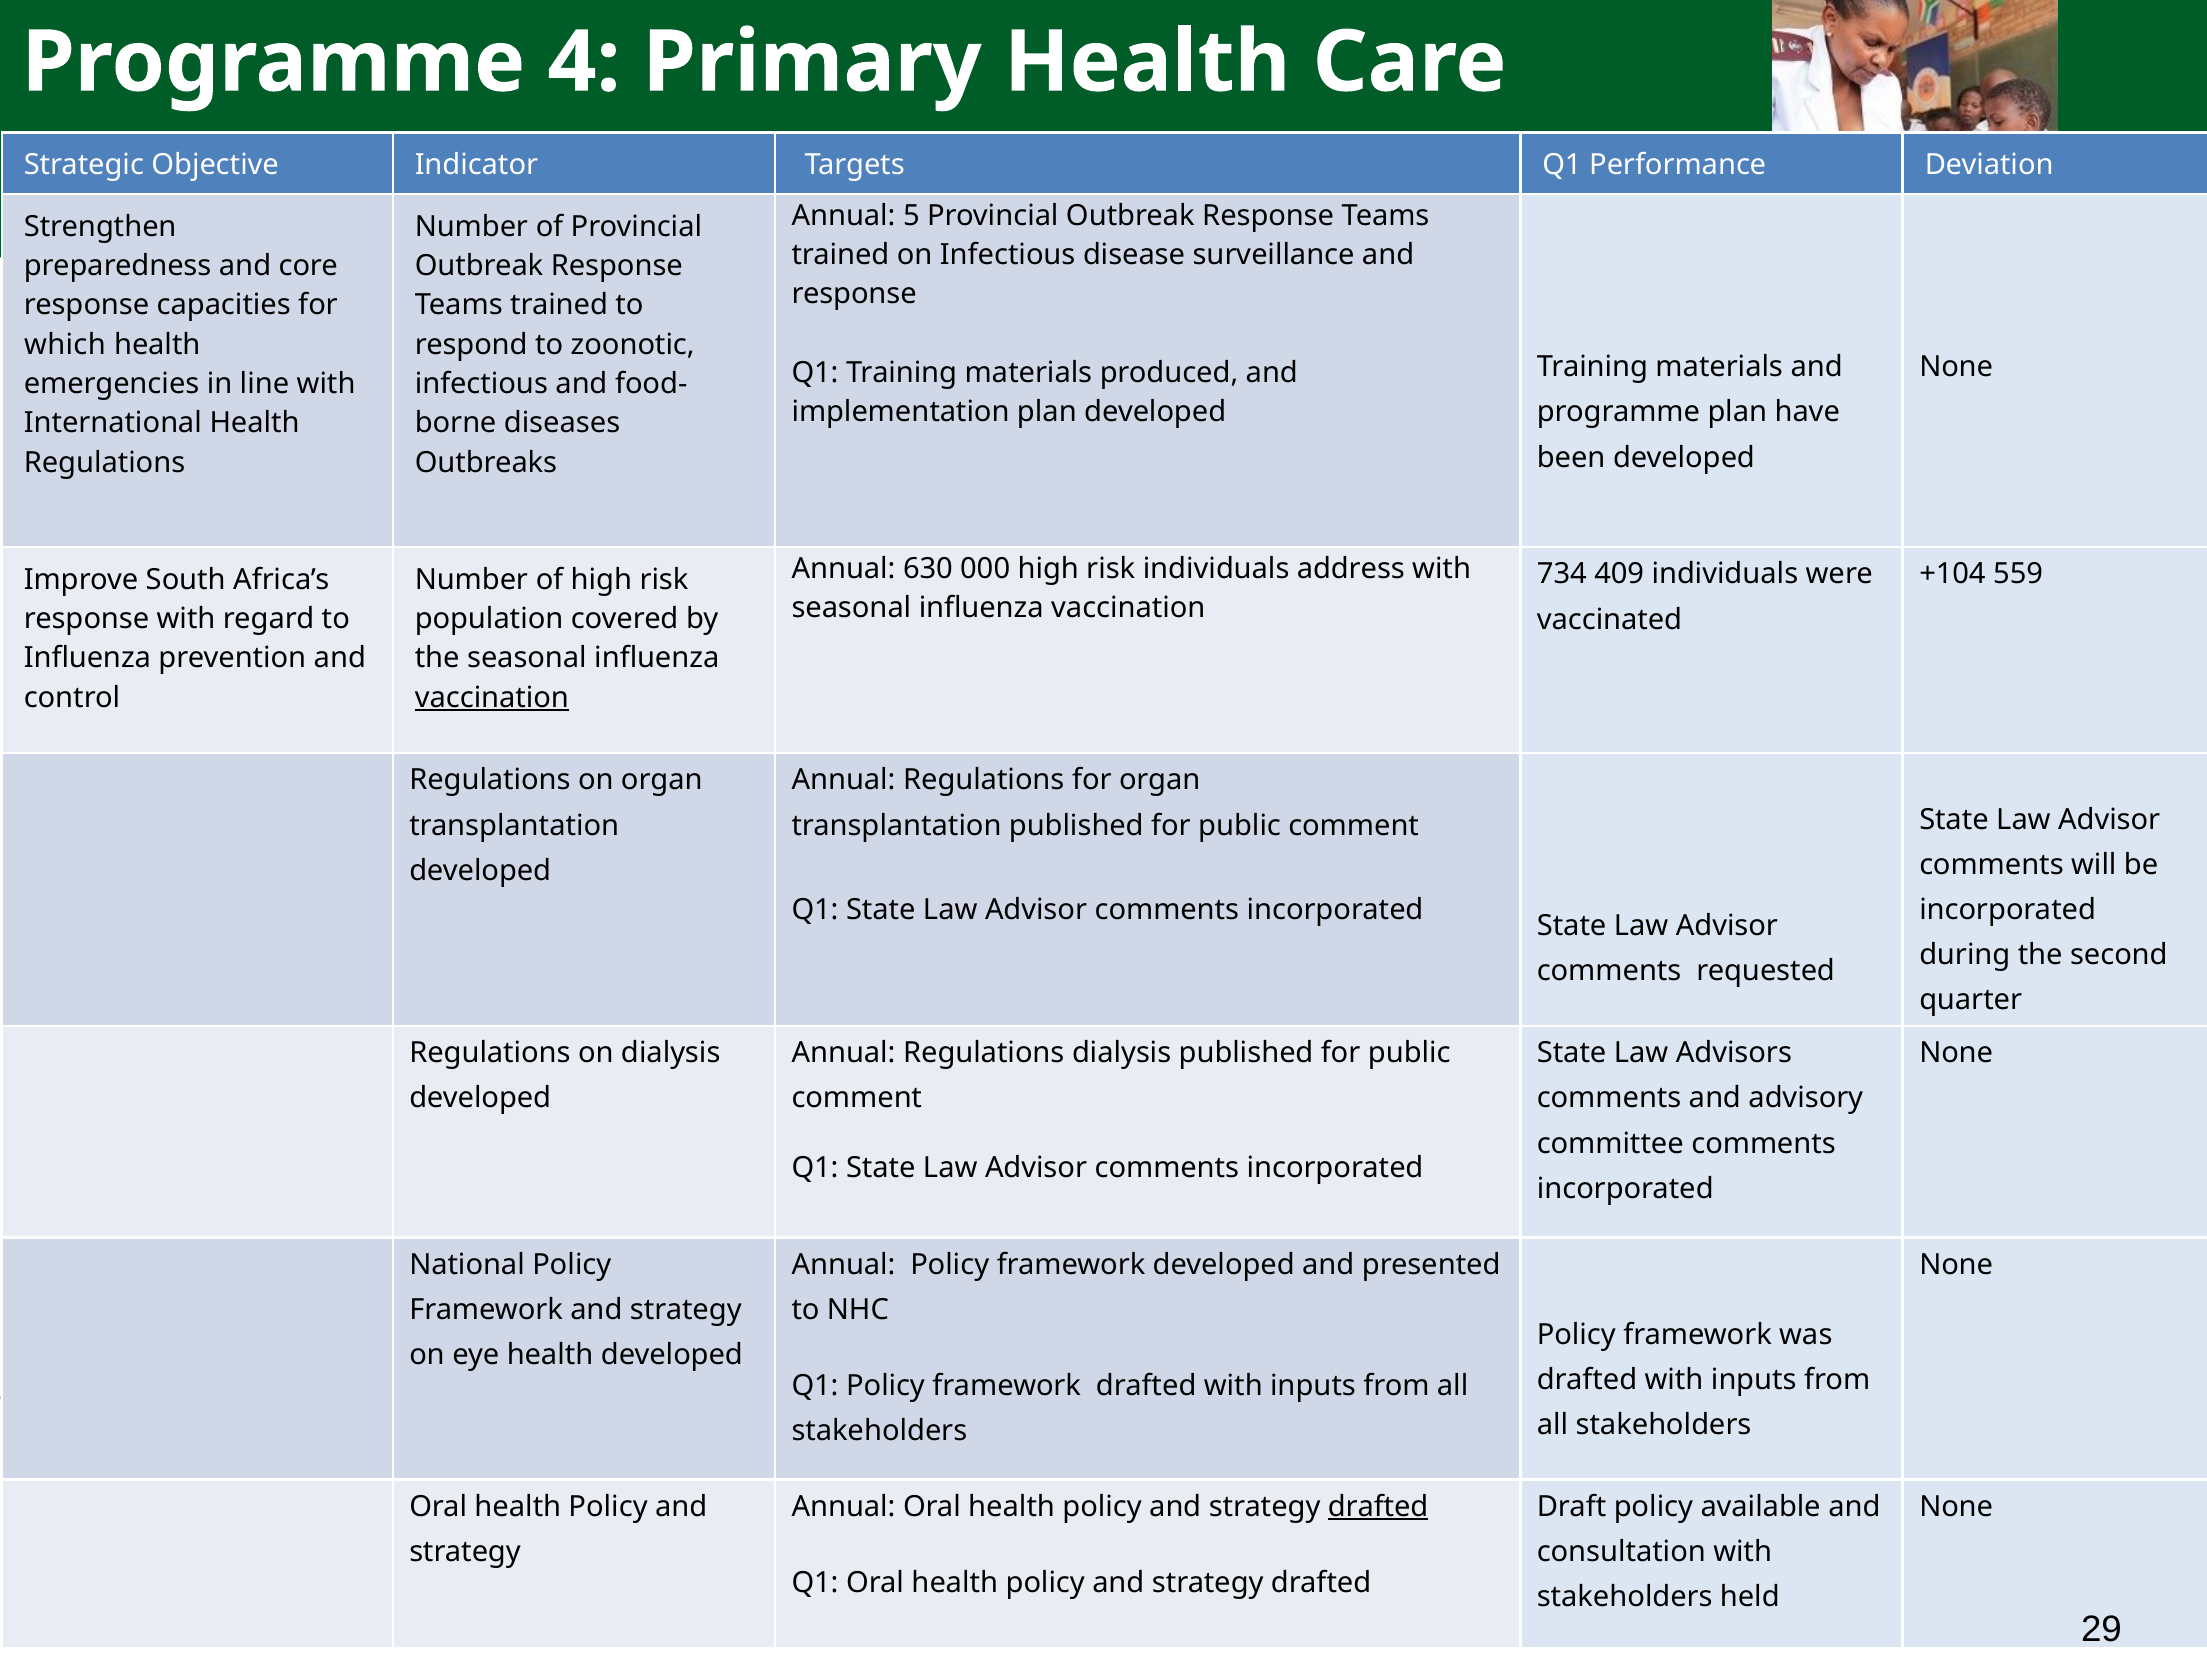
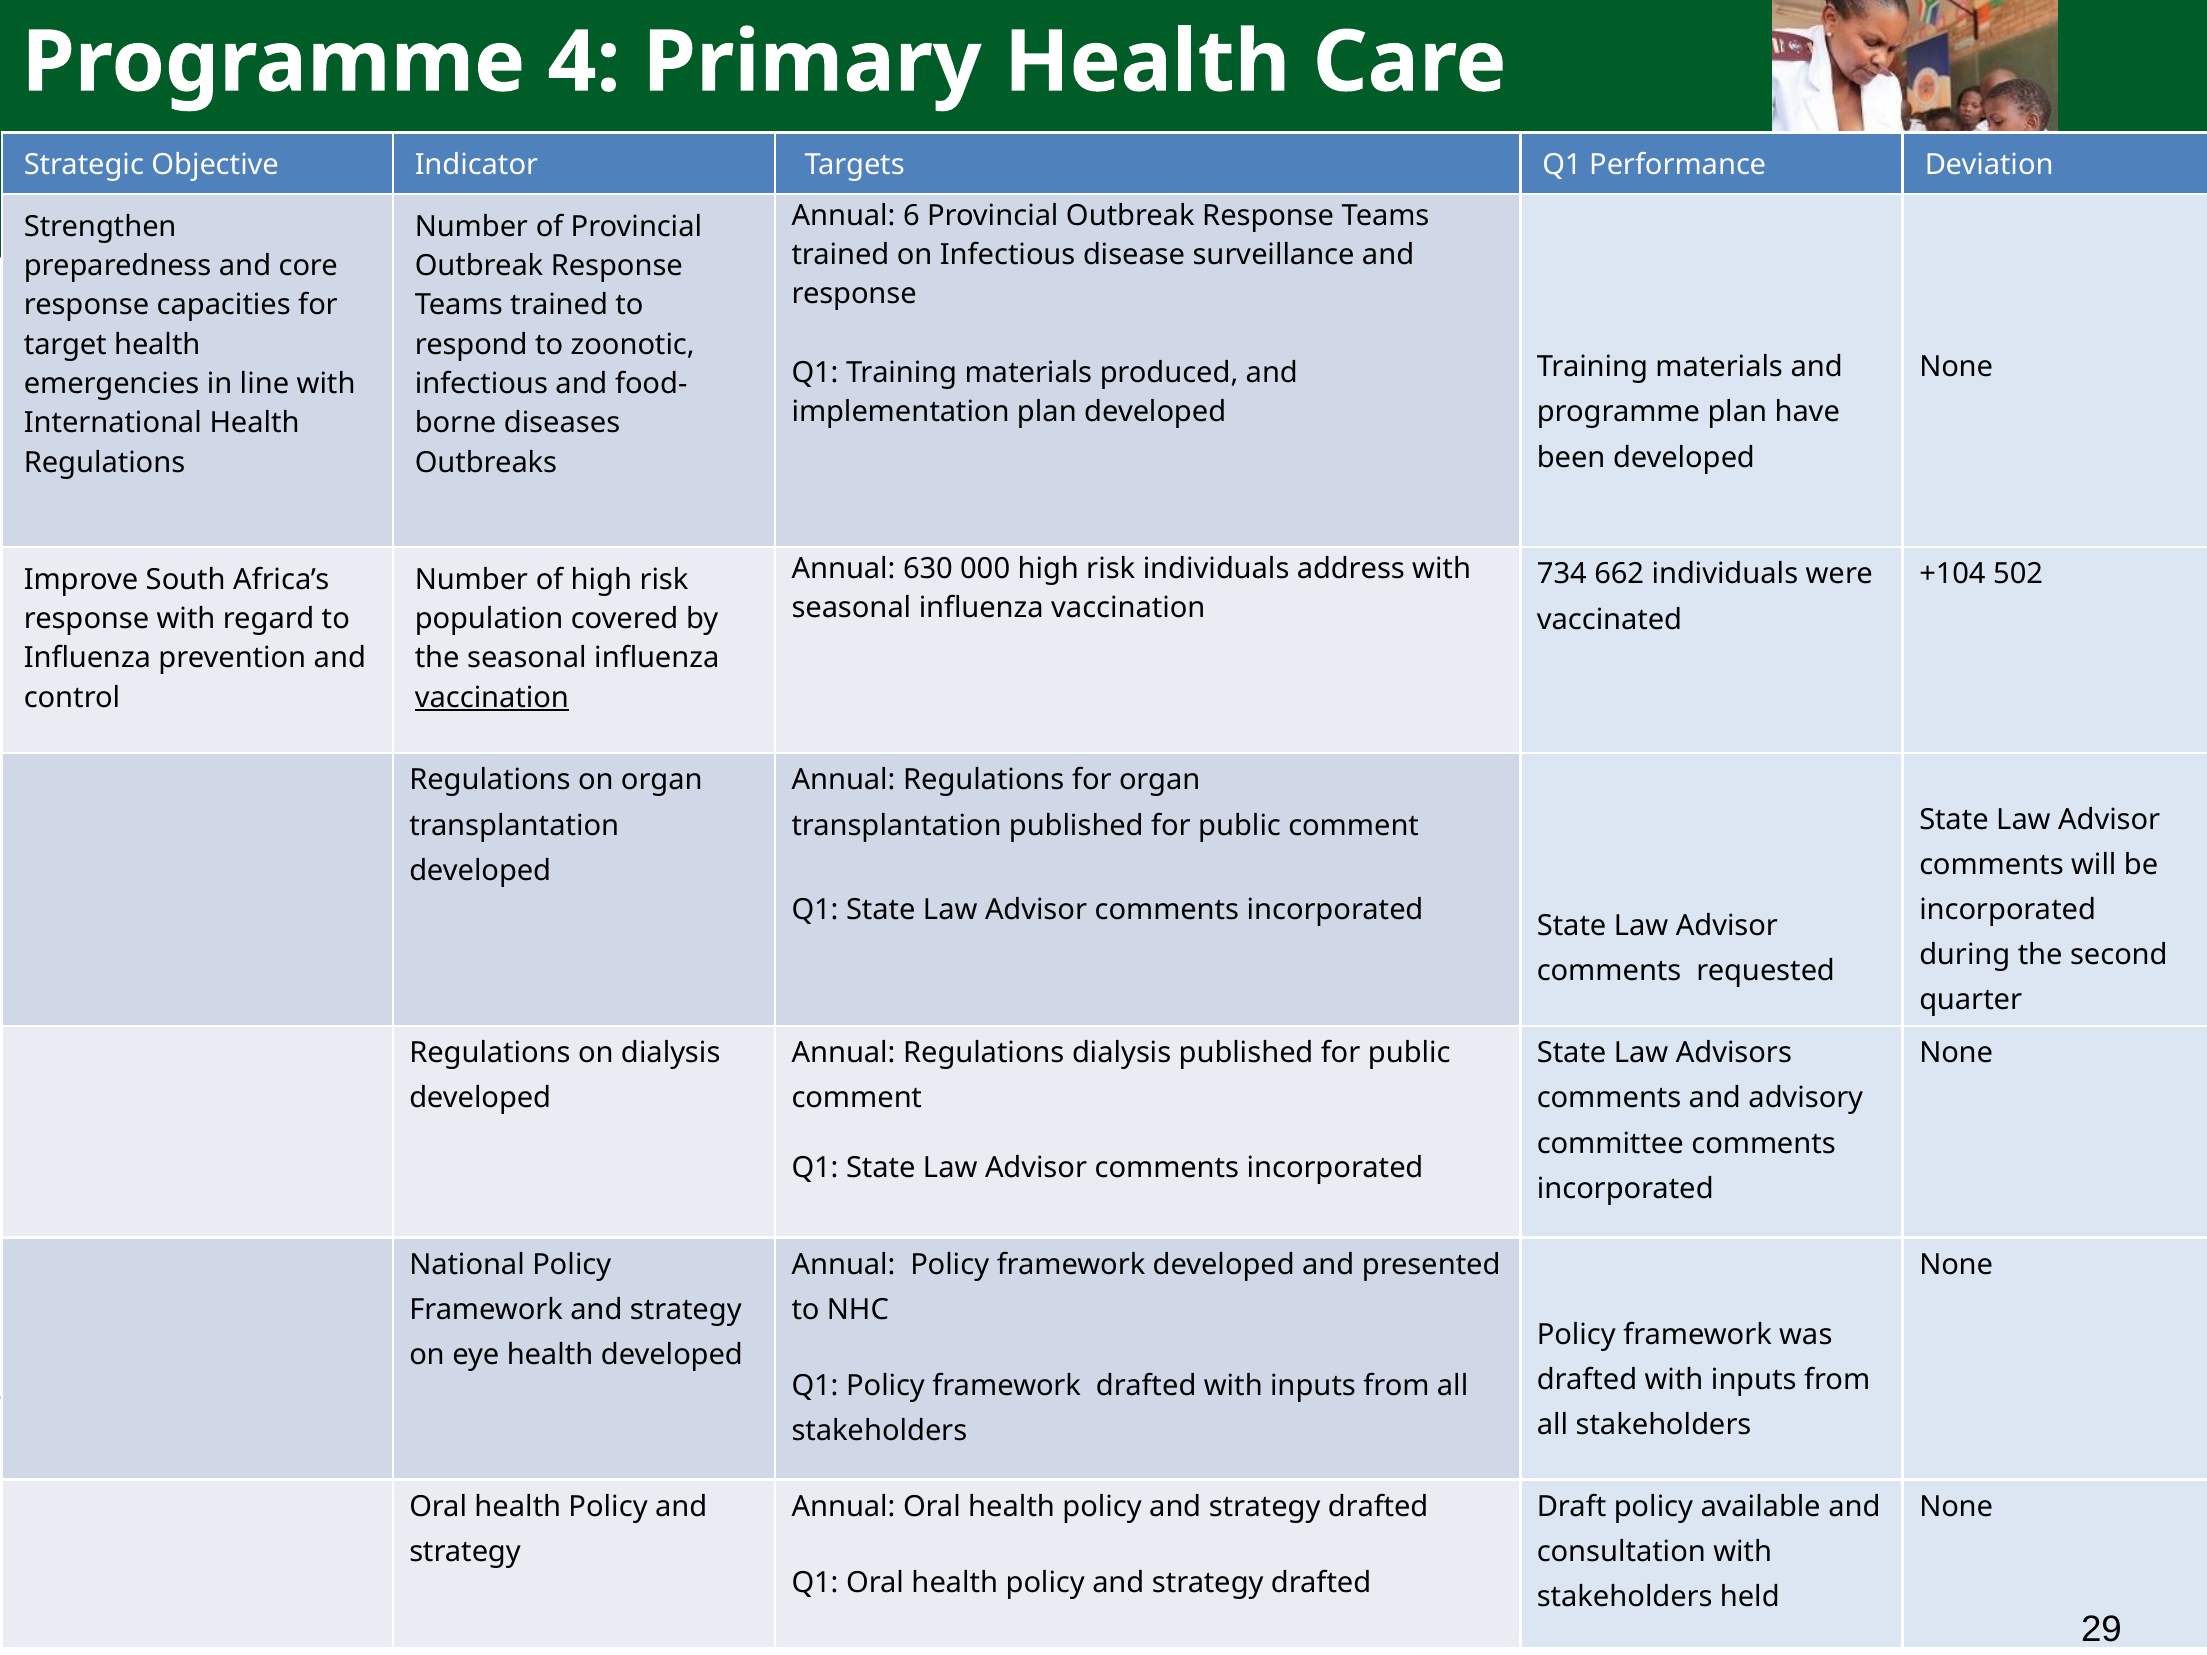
5: 5 -> 6 (911, 215)
which: which -> target (65, 345)
409: 409 -> 662 (1619, 574)
559: 559 -> 502 (2018, 574)
drafted underline: present -> none (1378, 1507)
